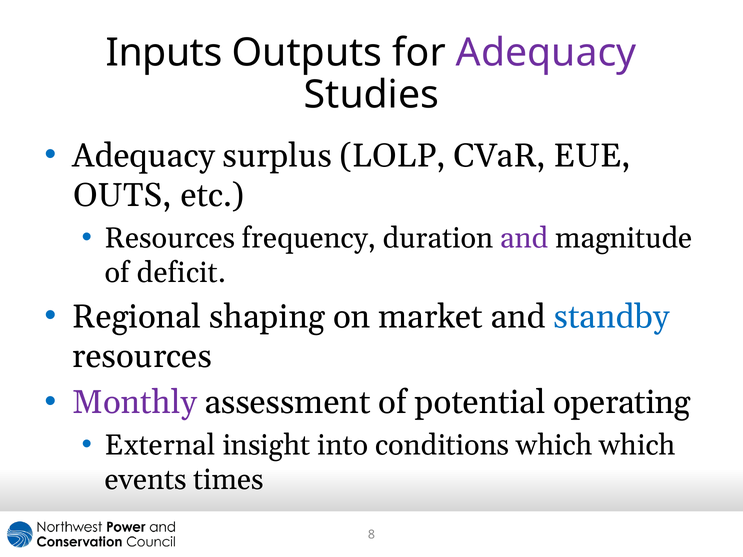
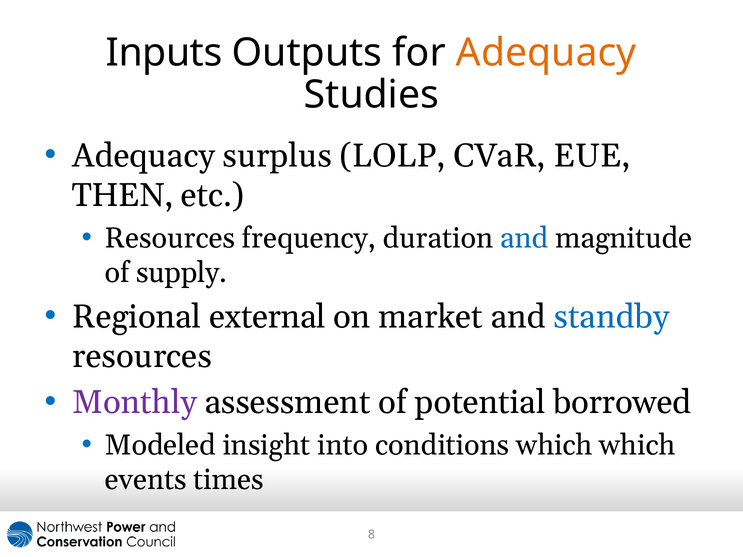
Adequacy colour: purple -> orange (546, 53)
OUTS: OUTS -> THEN (123, 196)
and colour: purple -> blue (524, 238)
deficit: deficit -> supply (182, 273)
shaping: shaping -> external (267, 317)
operating: operating -> borrowed (622, 403)
External: External -> Modeled (160, 445)
